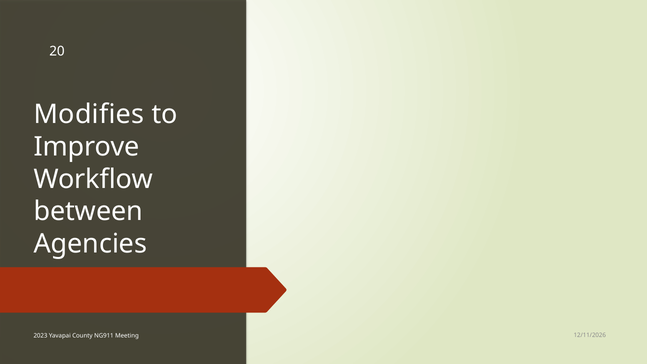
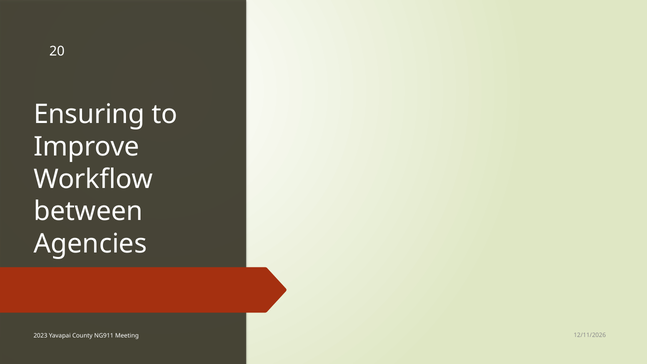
Modifies: Modifies -> Ensuring (89, 115)
